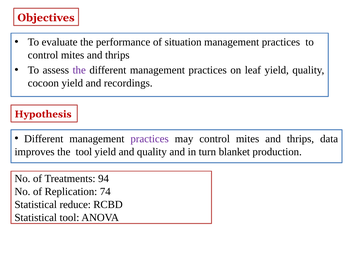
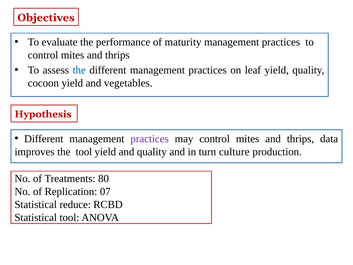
situation: situation -> maturity (183, 42)
the colour: purple -> blue (79, 70)
recordings: recordings -> vegetables (128, 83)
blanket: blanket -> culture (234, 152)
94: 94 -> 80 (104, 179)
74: 74 -> 07 (105, 191)
